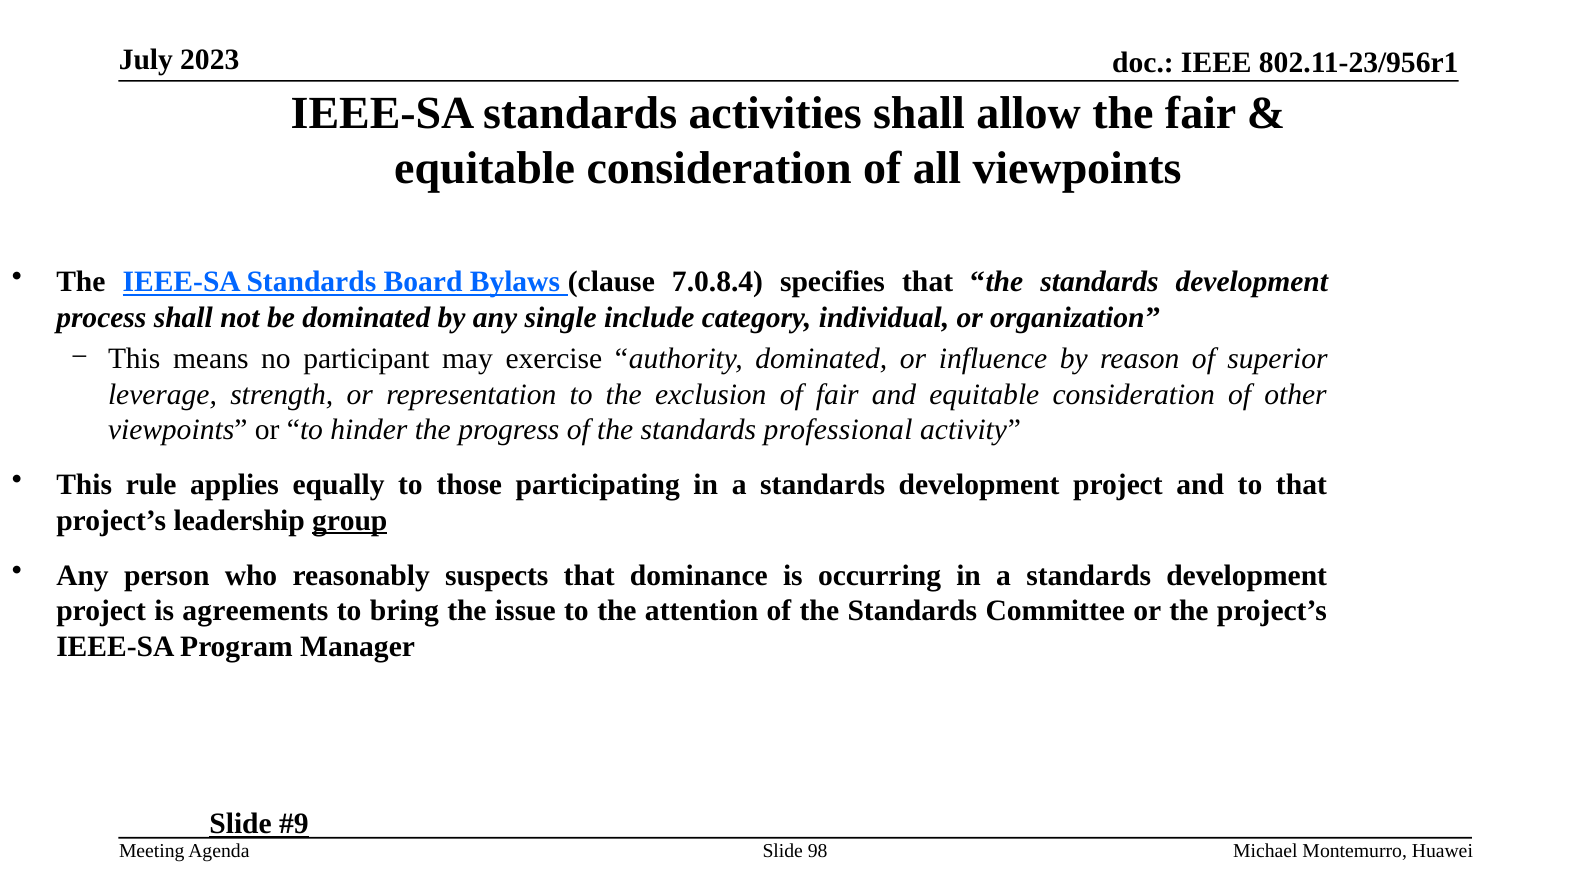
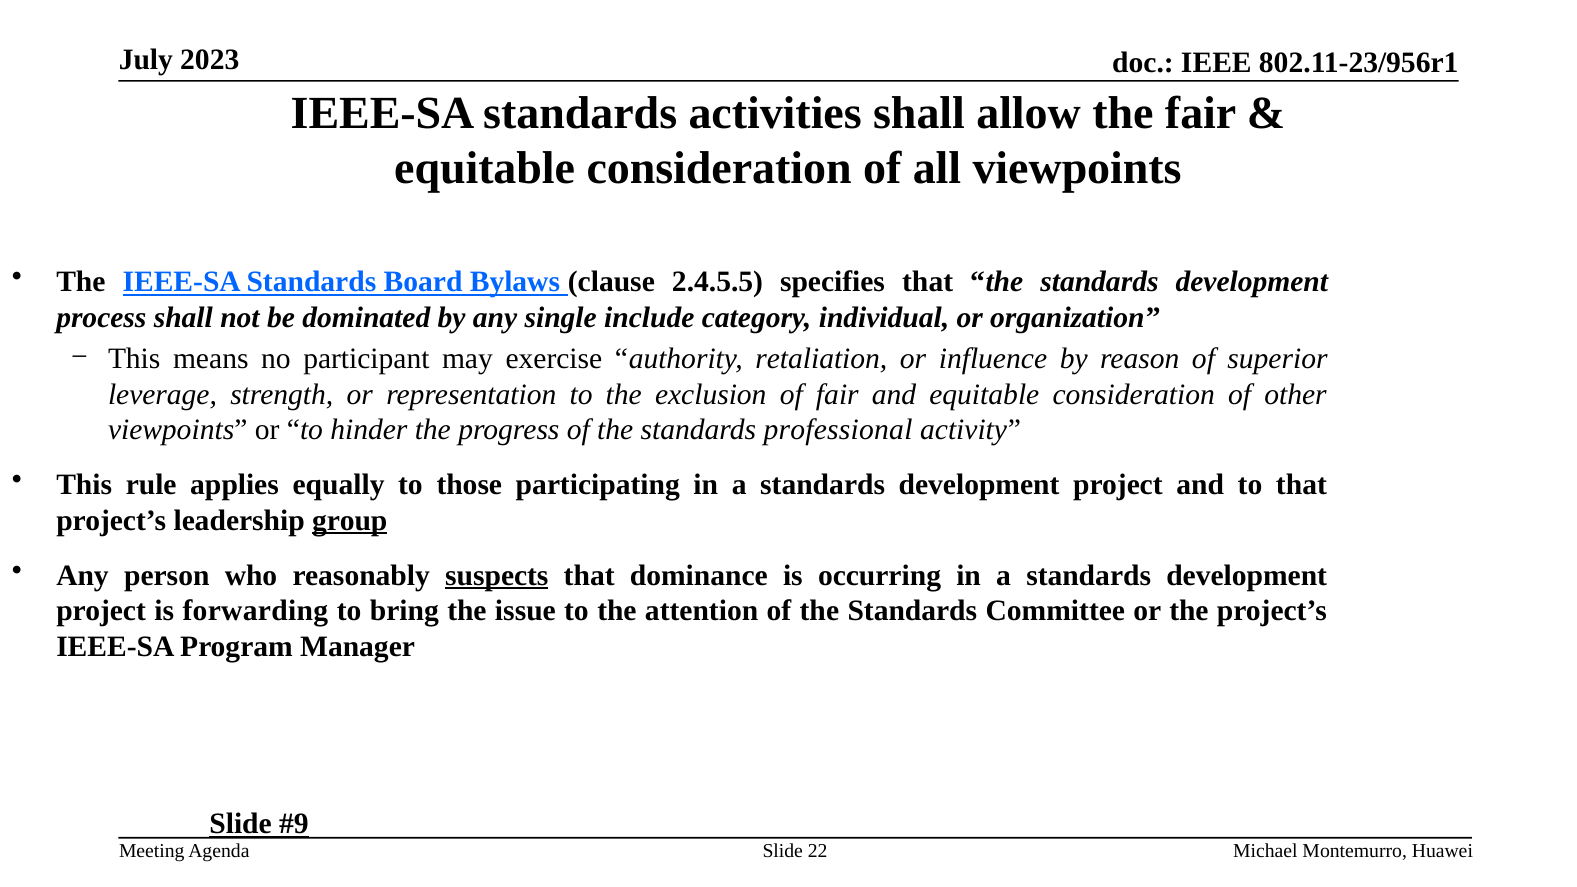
7.0.8.4: 7.0.8.4 -> 2.4.5.5 (718, 282)
authority dominated: dominated -> retaliation (821, 359)
suspects underline: none -> present (497, 576)
agreements: agreements -> forwarding (255, 611)
98: 98 -> 22 (818, 851)
